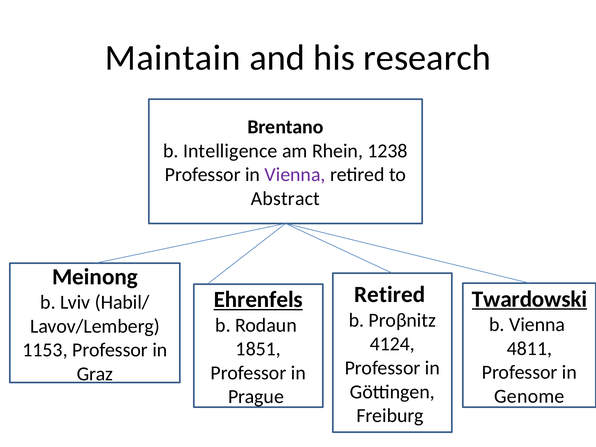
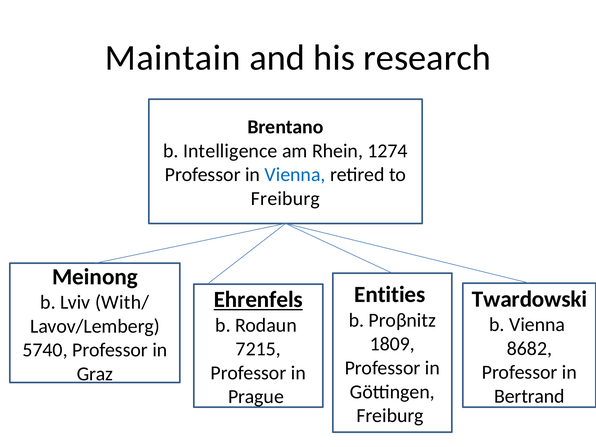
1238: 1238 -> 1274 (388, 151)
Vienna colour: purple -> blue (295, 175)
Abstract: Abstract -> Freiburg (285, 199)
Retired: Retired -> Entities (390, 295)
Twardowski underline: present -> none (530, 299)
Habil/: Habil/ -> With/ (122, 302)
4124: 4124 -> 1809 (392, 344)
4811: 4811 -> 8682 (529, 349)
1851: 1851 -> 7215 (258, 349)
1153: 1153 -> 5740 (45, 350)
Genome: Genome -> Bertrand (529, 396)
